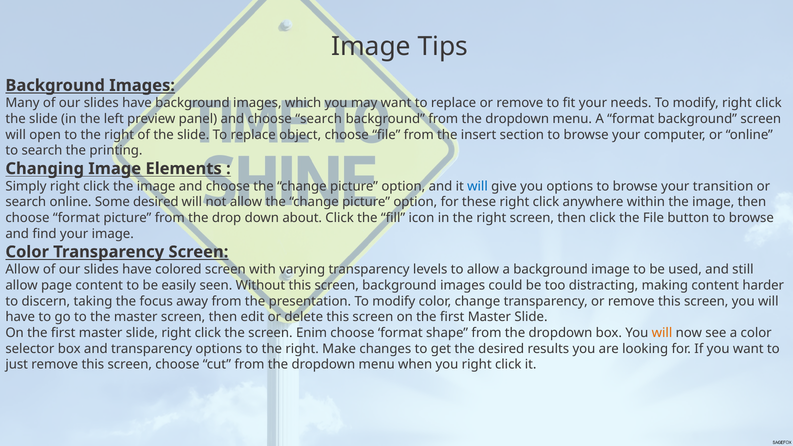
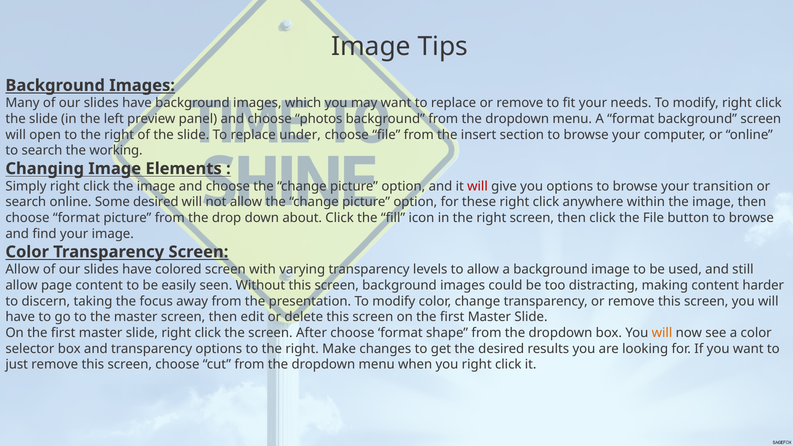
choose search: search -> photos (319, 119)
object: object -> under (300, 135)
printing: printing -> working (116, 151)
will colour: blue -> red (478, 186)
Enim: Enim -> After (311, 333)
